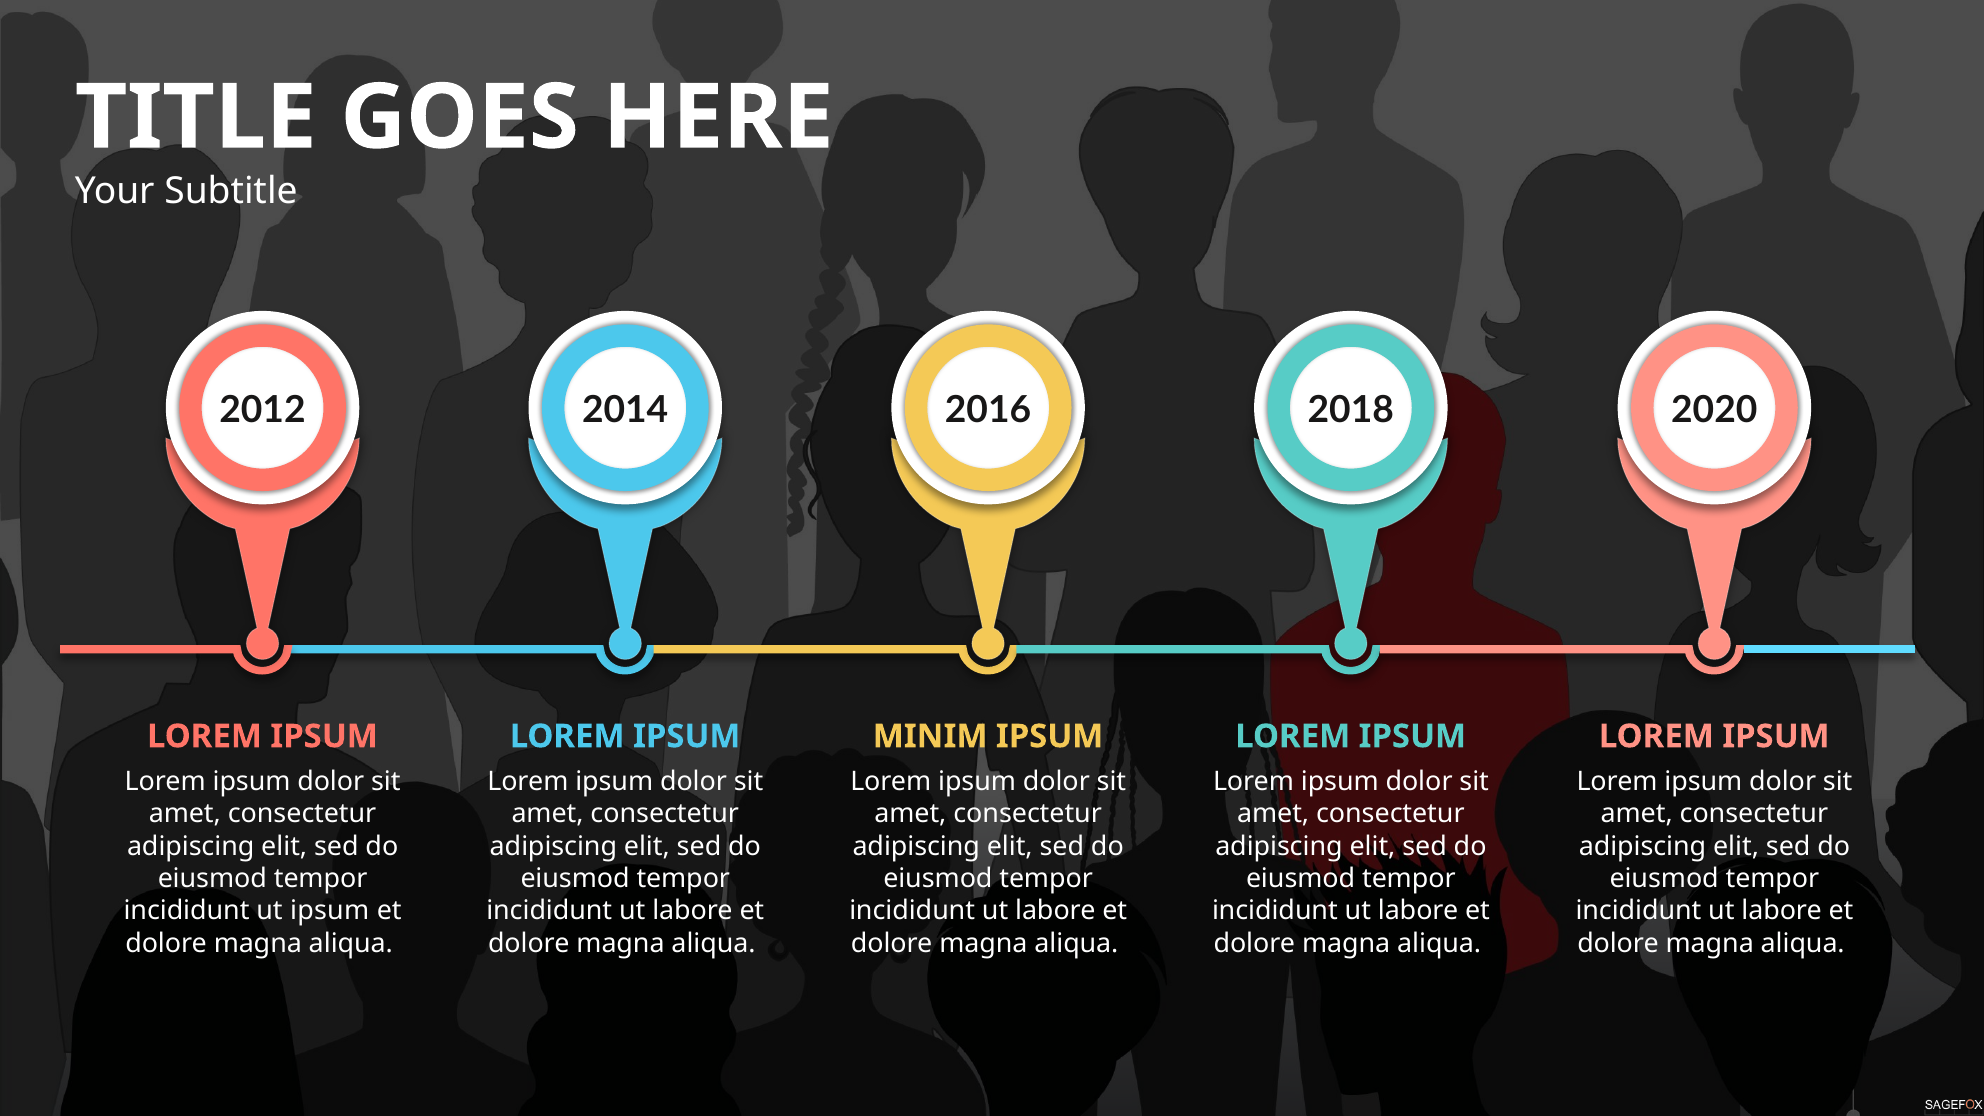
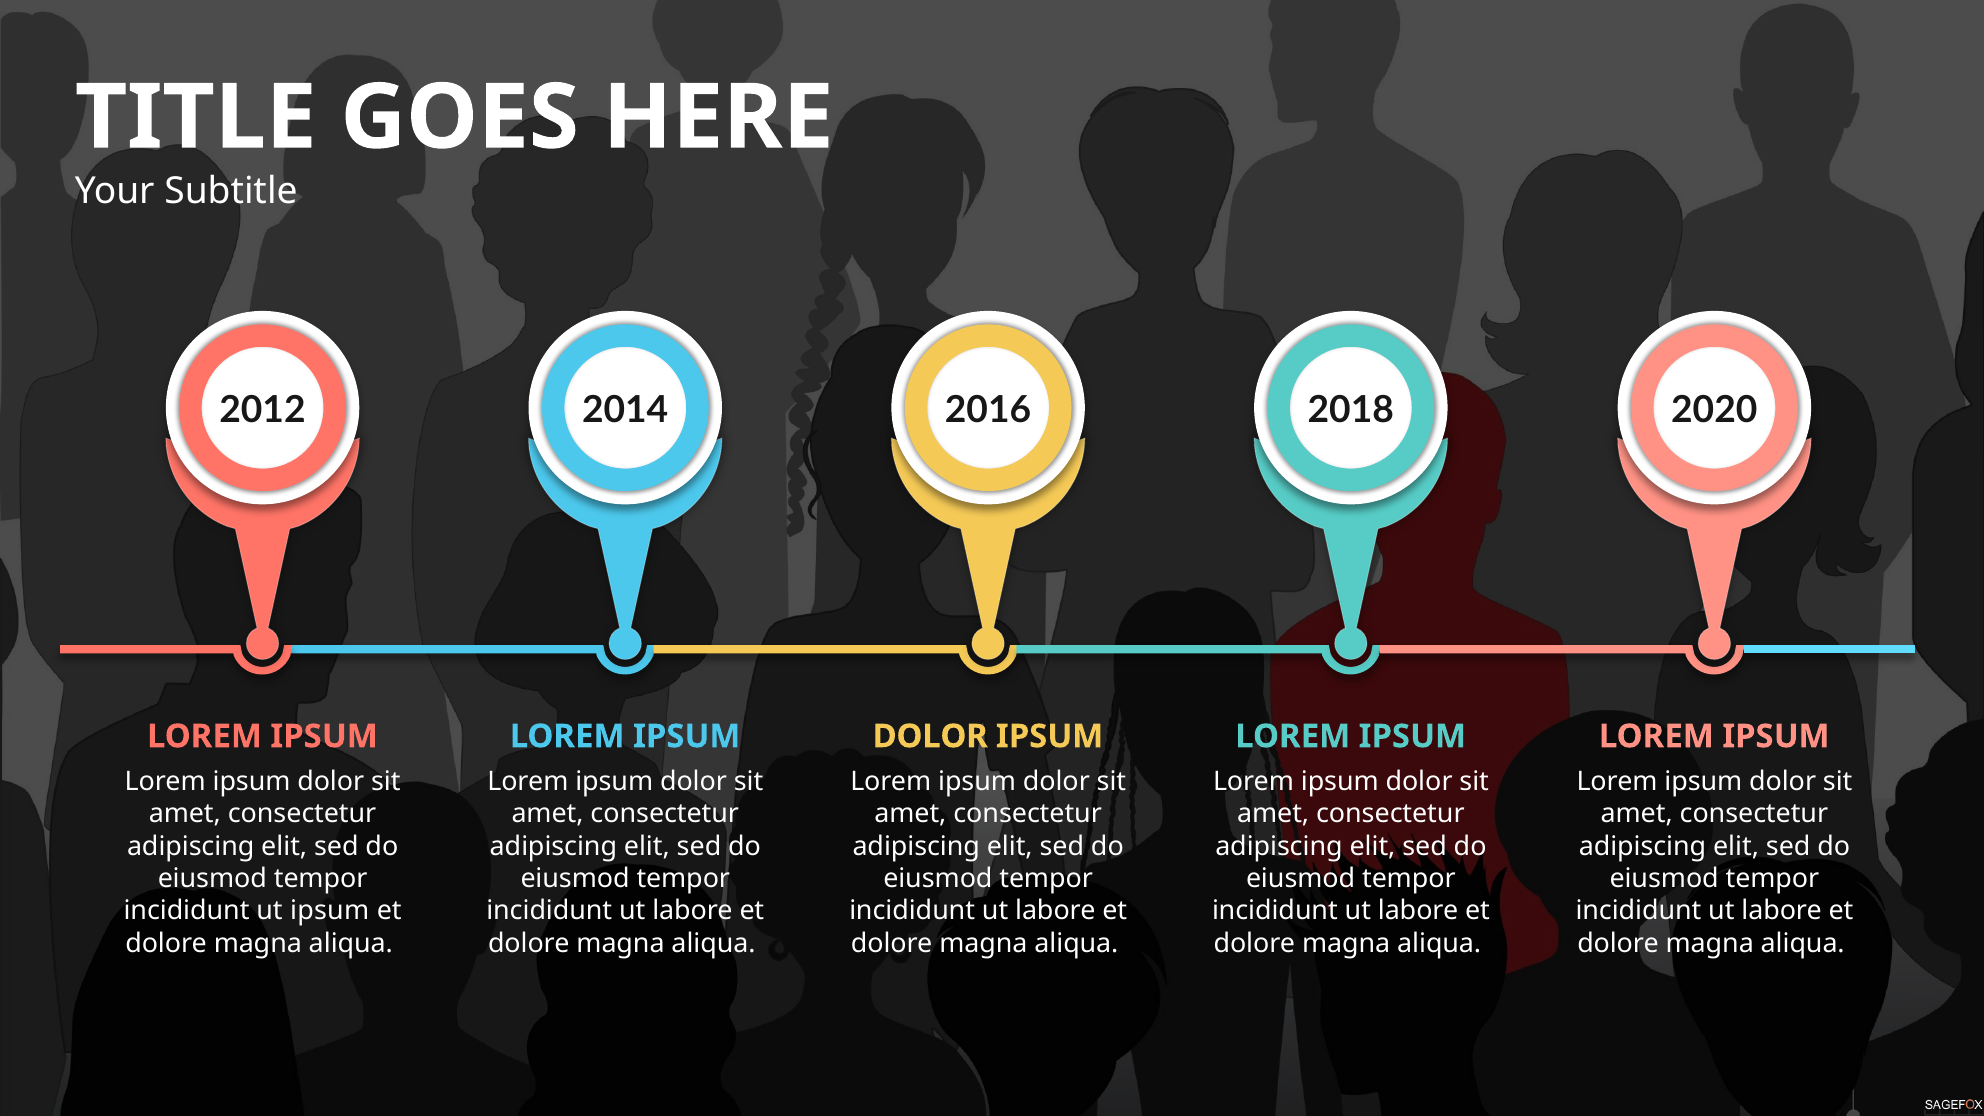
MINIM: MINIM -> DOLOR (930, 736)
